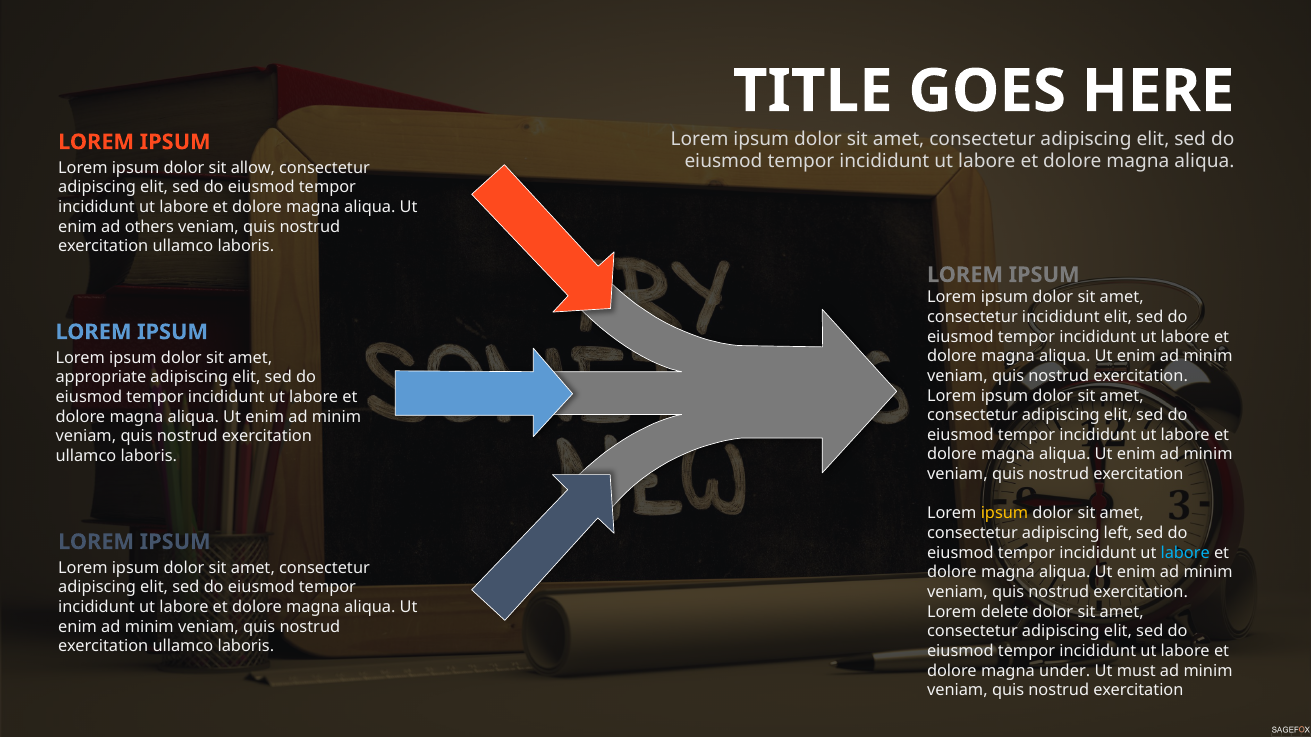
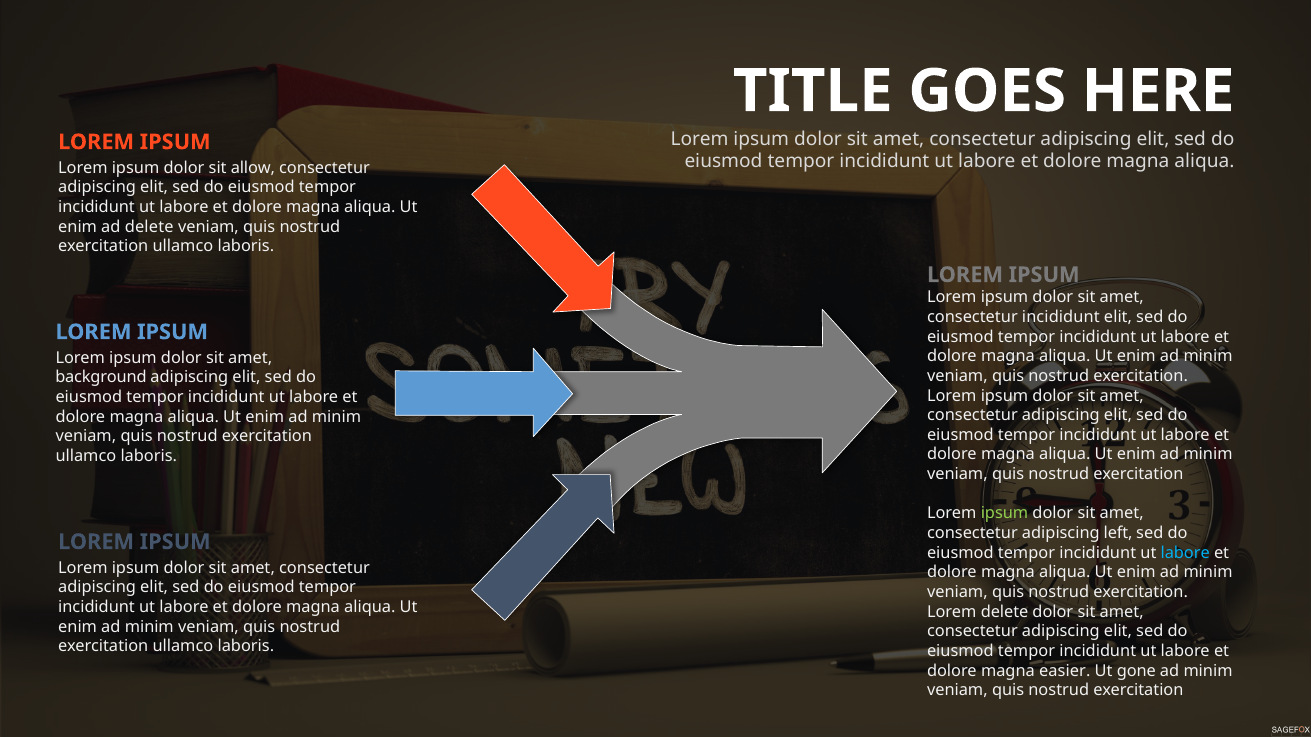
ad others: others -> delete (149, 227)
appropriate: appropriate -> background (101, 378)
ipsum colour: yellow -> light green (1005, 514)
under: under -> easier (1065, 671)
must: must -> gone (1136, 671)
